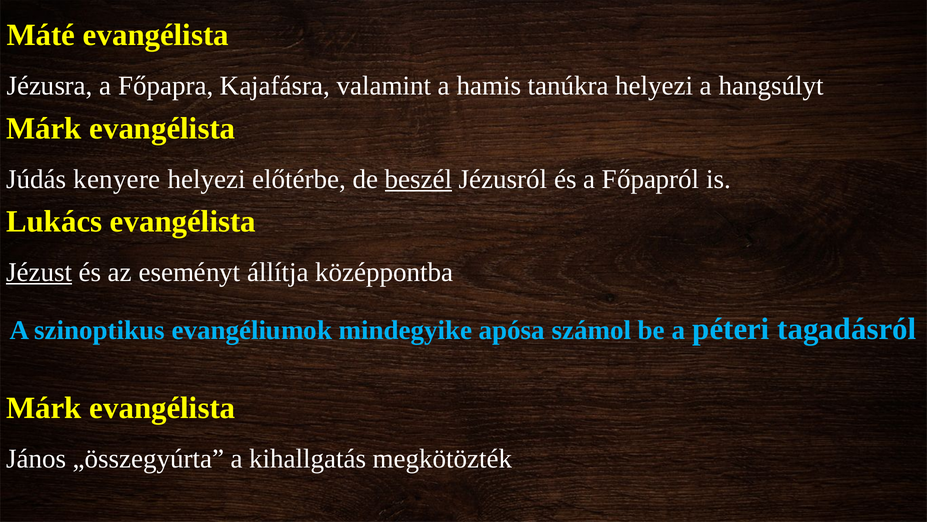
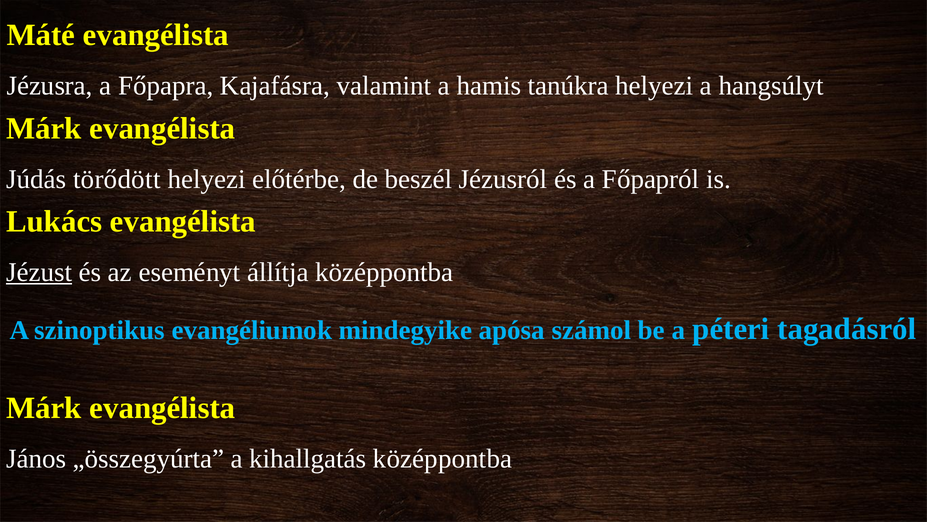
kenyere: kenyere -> törődött (117, 179)
beszél underline: present -> none (419, 179)
kihallgatás megkötözték: megkötözték -> középpontba (443, 458)
